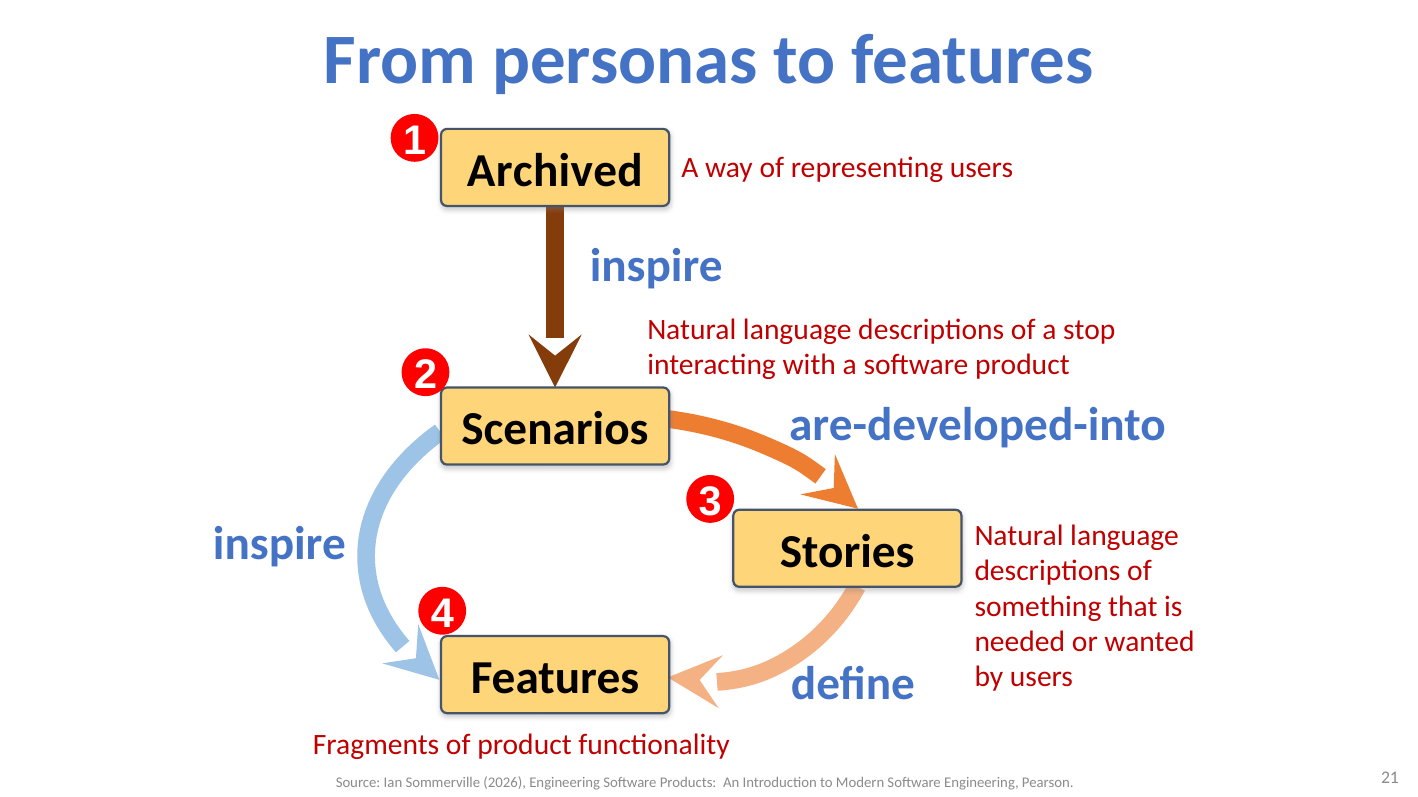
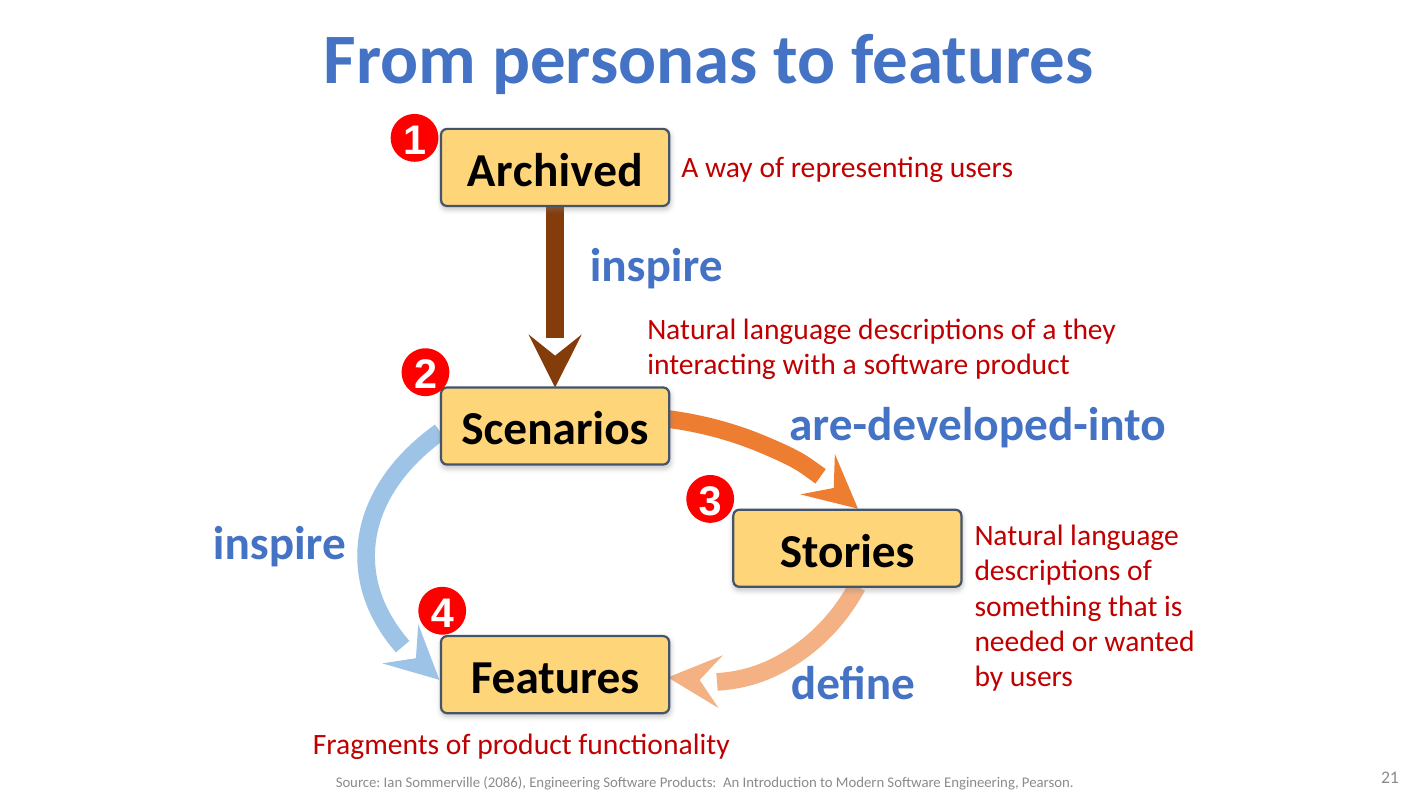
stop: stop -> they (1089, 330)
2026: 2026 -> 2086 (505, 783)
